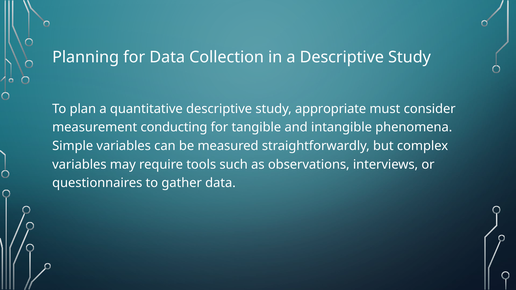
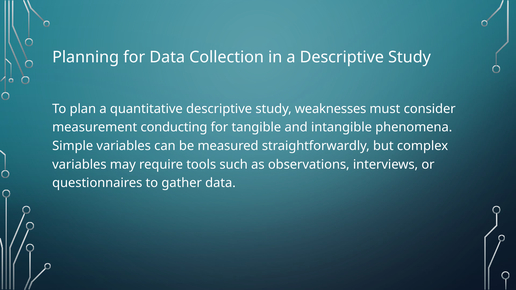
appropriate: appropriate -> weaknesses (331, 109)
